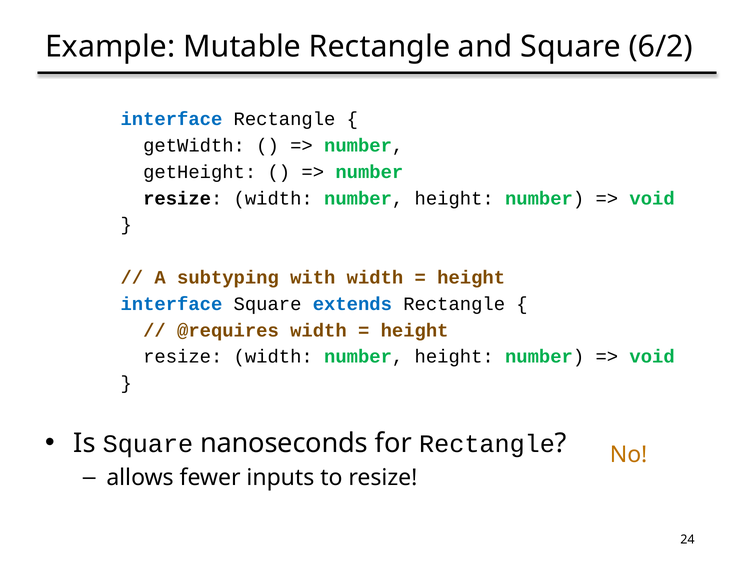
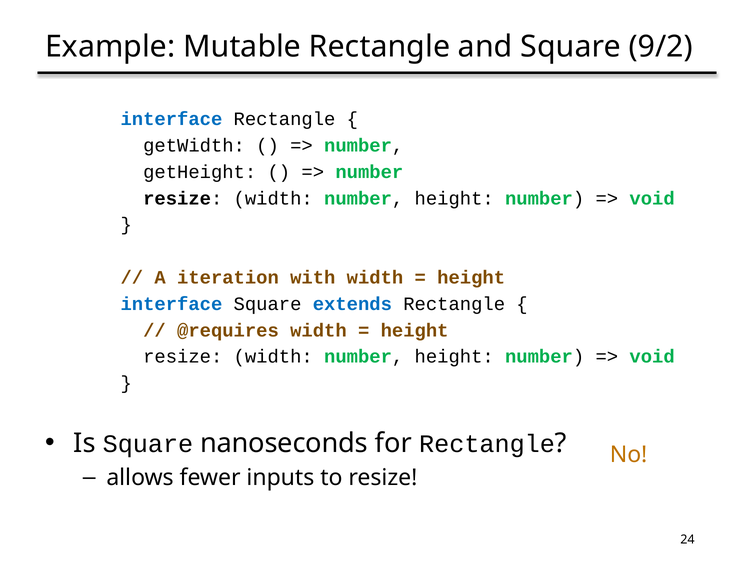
6/2: 6/2 -> 9/2 (661, 47)
subtyping: subtyping -> iteration (228, 277)
